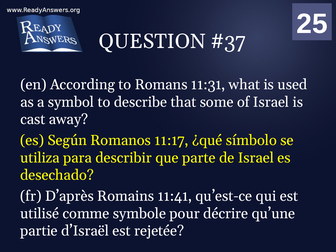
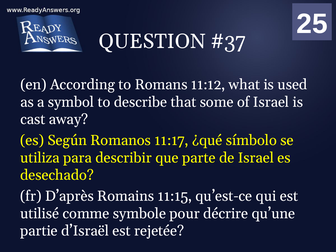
11:31: 11:31 -> 11:12 (208, 85)
11:41: 11:41 -> 11:15 (175, 196)
